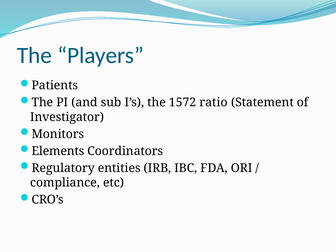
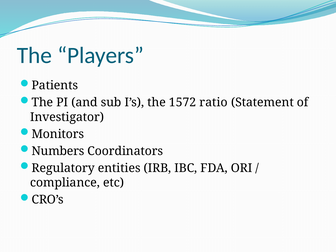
Elements: Elements -> Numbers (58, 151)
